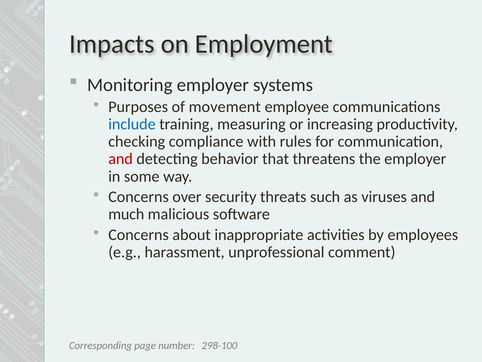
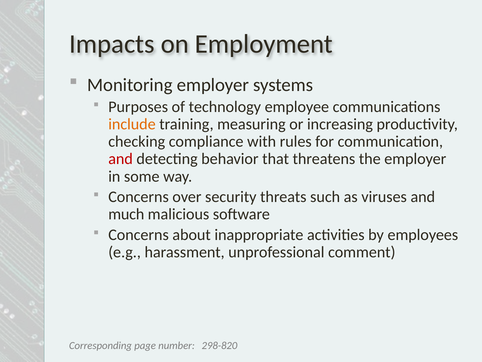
movement: movement -> technology (225, 107)
include colour: blue -> orange (132, 124)
298-100: 298-100 -> 298-820 (219, 345)
